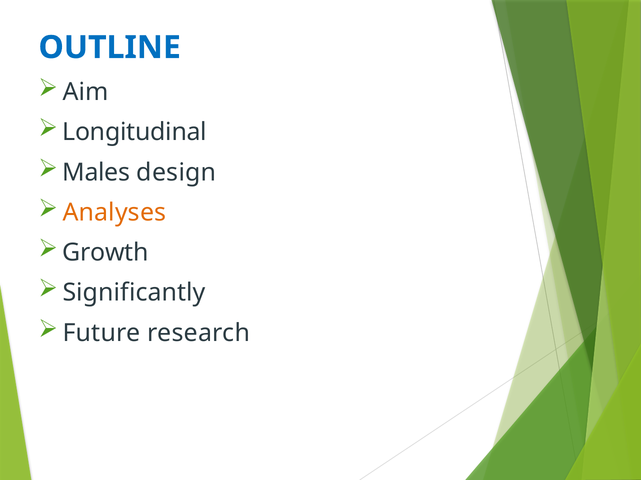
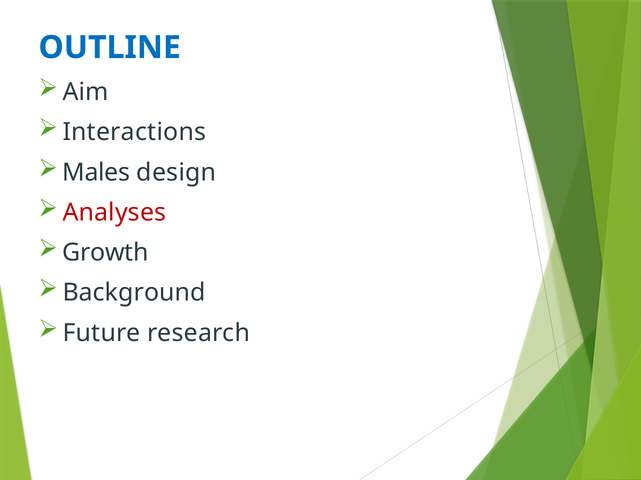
Longitudinal: Longitudinal -> Interactions (134, 132)
Analyses colour: orange -> red (114, 213)
Significantly: Significantly -> Background (134, 293)
